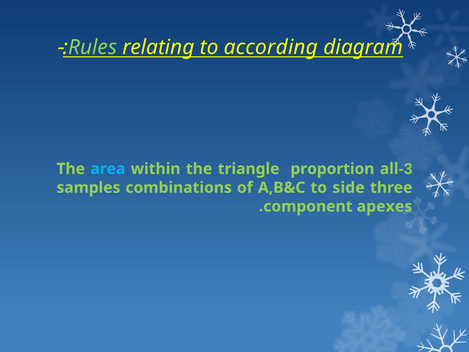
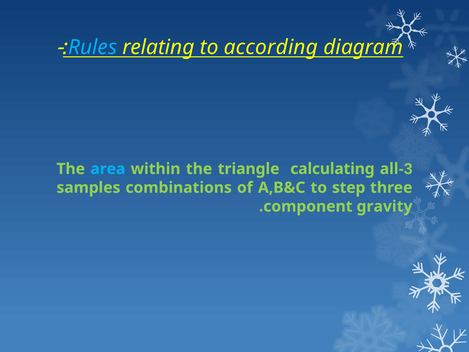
Rules colour: light green -> light blue (93, 47)
proportion: proportion -> calculating (332, 169)
side: side -> step (349, 188)
apexes: apexes -> gravity (385, 206)
